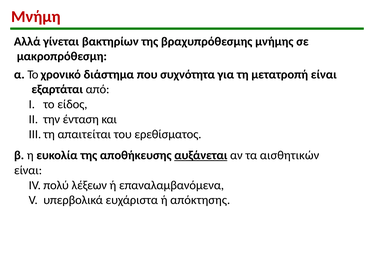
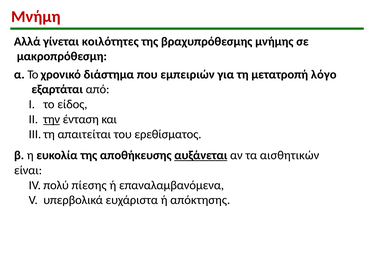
βακτηρίων: βακτηρίων -> κοιλότητες (110, 42)
συχνότητα: συχνότητα -> εμπειριών (188, 75)
μετατροπή είναι: είναι -> λόγο (324, 75)
την underline: none -> present (52, 119)
λέξεων: λέξεων -> πίεσης (89, 186)
